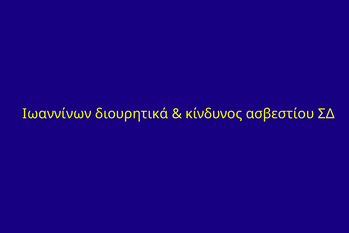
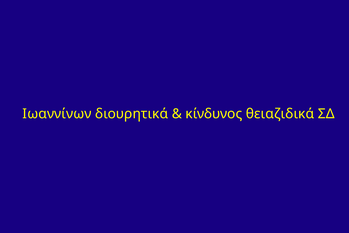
ασβεστίου: ασβεστίου -> θειαζιδικά (280, 114)
